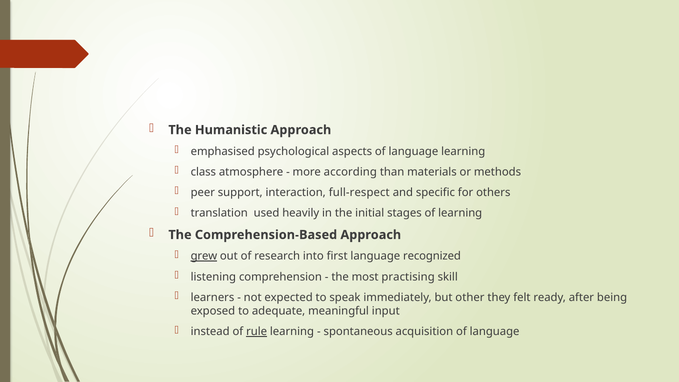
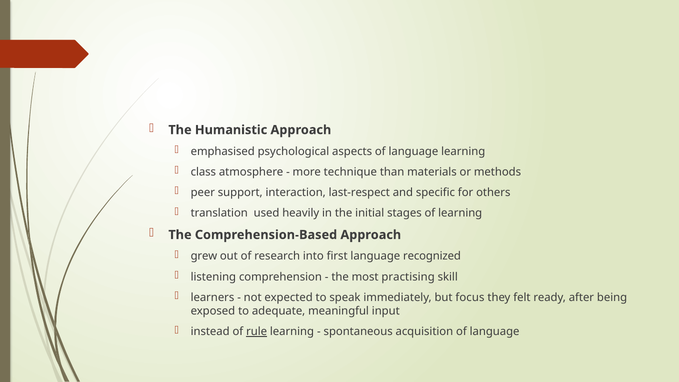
according: according -> technique (350, 172)
full-respect: full-respect -> last-respect (359, 193)
grew underline: present -> none (204, 256)
other: other -> focus (470, 297)
